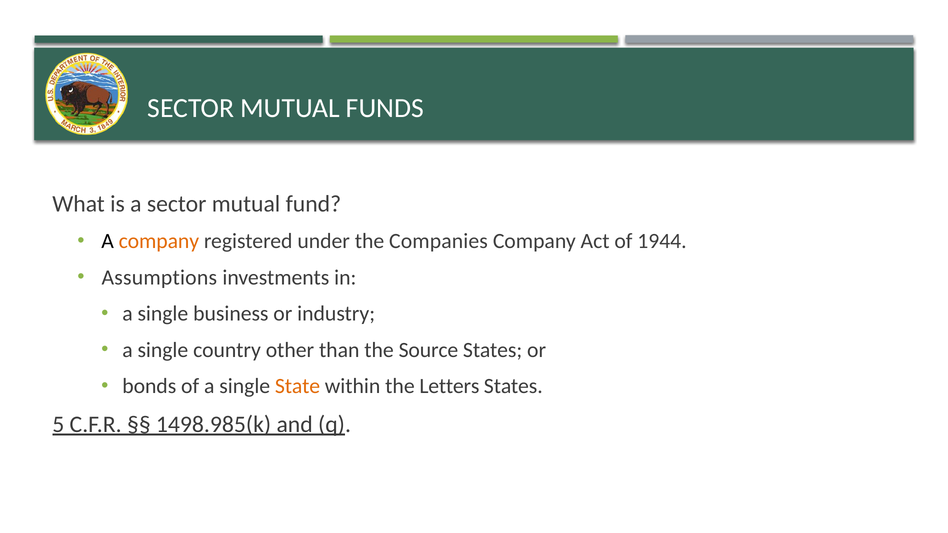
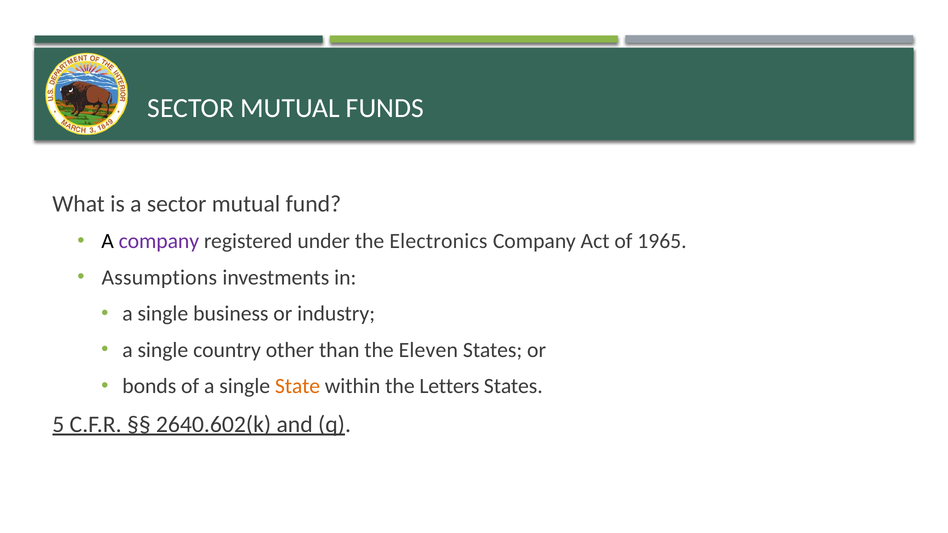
company colour: orange -> purple (159, 241)
Companies: Companies -> Electronics (438, 241)
1944: 1944 -> 1965 (662, 241)
Source: Source -> Eleven (428, 350)
1498.985(k: 1498.985(k -> 2640.602(k (214, 425)
